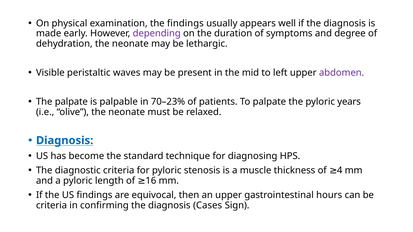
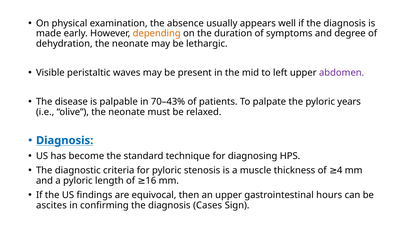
the findings: findings -> absence (185, 23)
depending colour: purple -> orange (157, 34)
The palpate: palpate -> disease (71, 102)
70–23%: 70–23% -> 70–43% (168, 102)
criteria: criteria -> ascites (51, 206)
